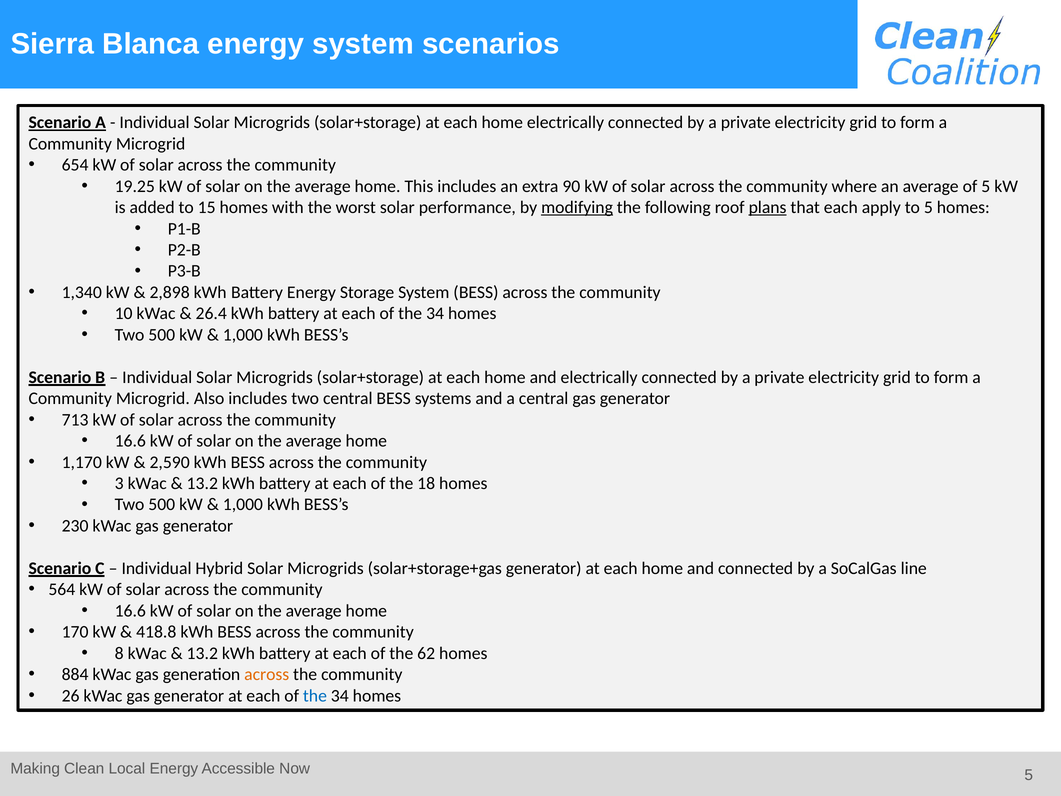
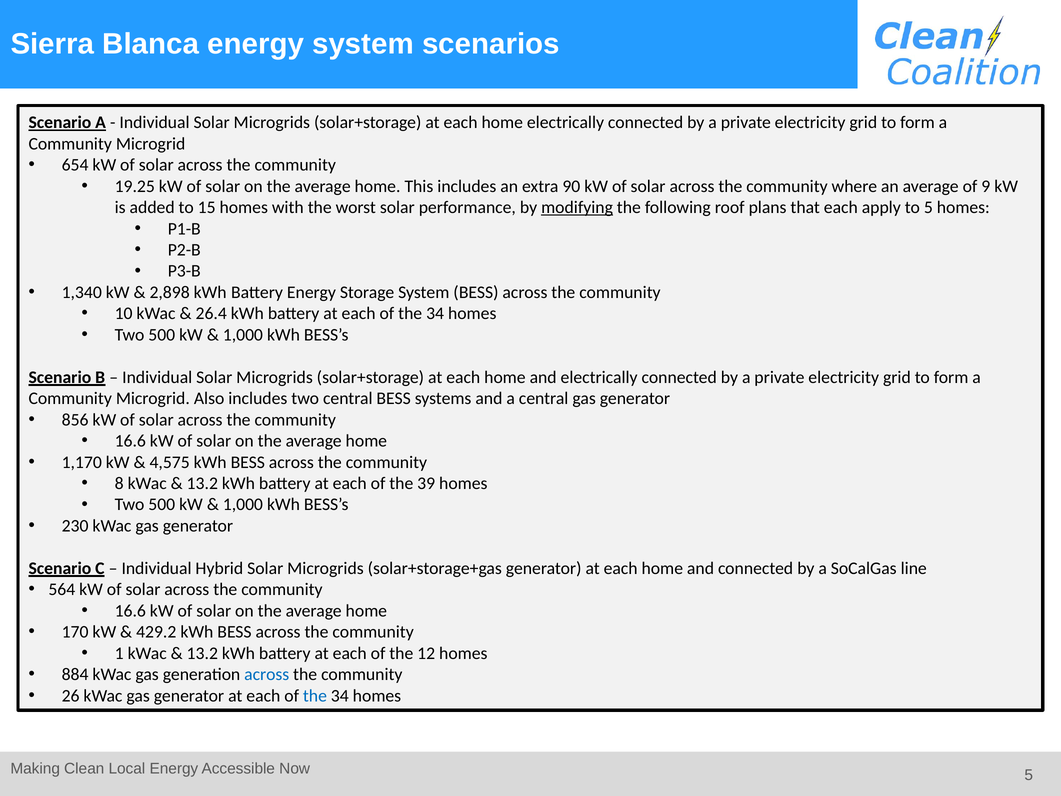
of 5: 5 -> 9 (986, 186)
plans underline: present -> none (768, 207)
713: 713 -> 856 (75, 420)
2,590: 2,590 -> 4,575 (170, 462)
3: 3 -> 8 (119, 483)
18: 18 -> 39 (426, 483)
418.8: 418.8 -> 429.2 (156, 632)
8: 8 -> 1 (119, 653)
62: 62 -> 12 (426, 653)
across colour: orange -> blue (267, 674)
